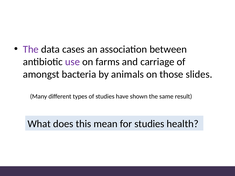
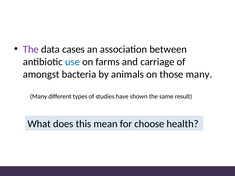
use colour: purple -> blue (72, 62)
those slides: slides -> many (199, 74)
for studies: studies -> choose (149, 124)
